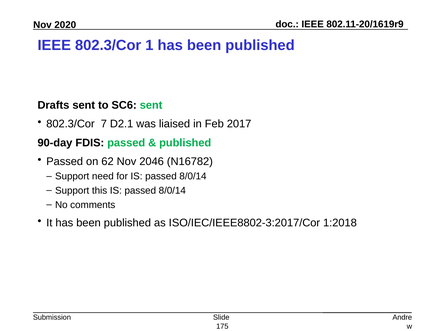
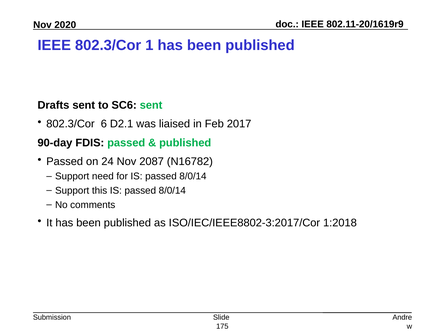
7: 7 -> 6 (104, 124)
62: 62 -> 24 (108, 161)
2046: 2046 -> 2087 (152, 161)
